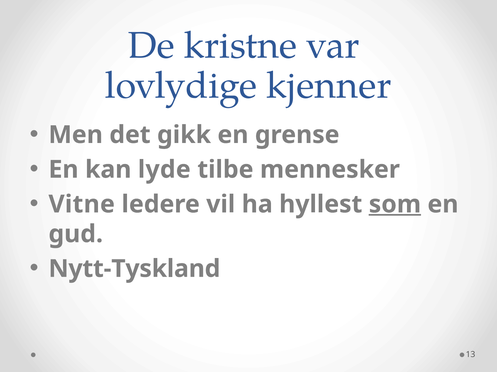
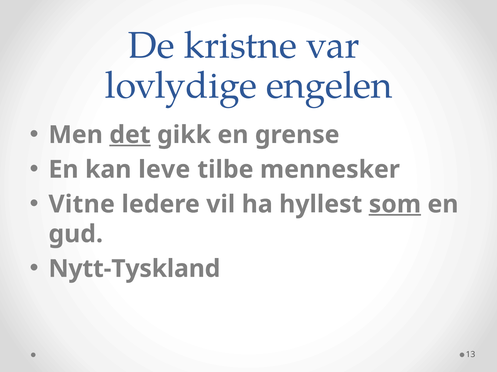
kjenner: kjenner -> engelen (329, 86)
det underline: none -> present (130, 135)
lyde: lyde -> leve (164, 170)
